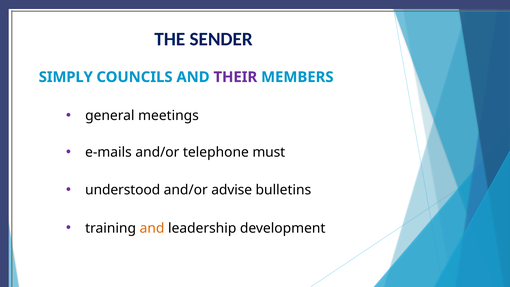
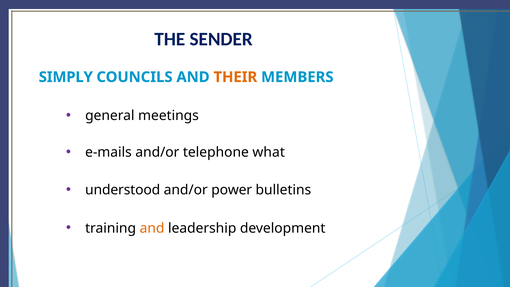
THEIR colour: purple -> orange (235, 77)
must: must -> what (269, 152)
advise: advise -> power (232, 190)
